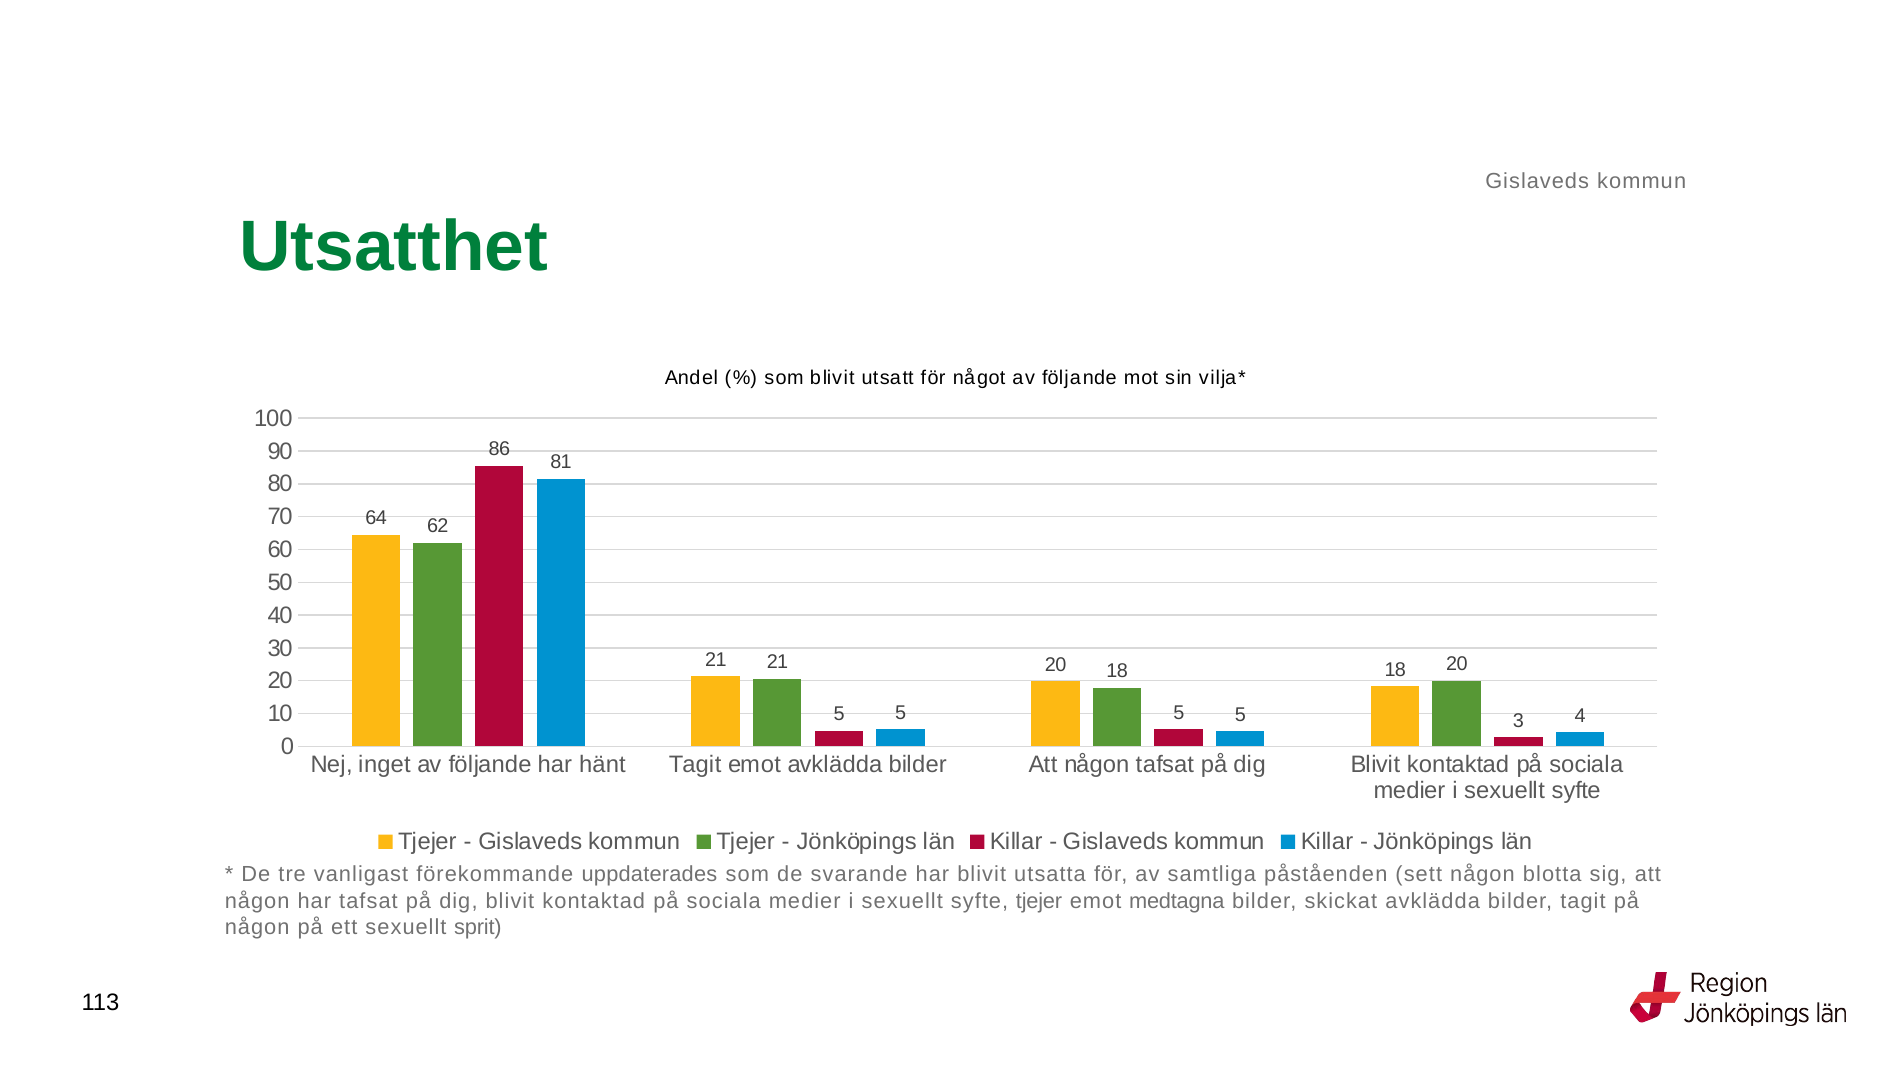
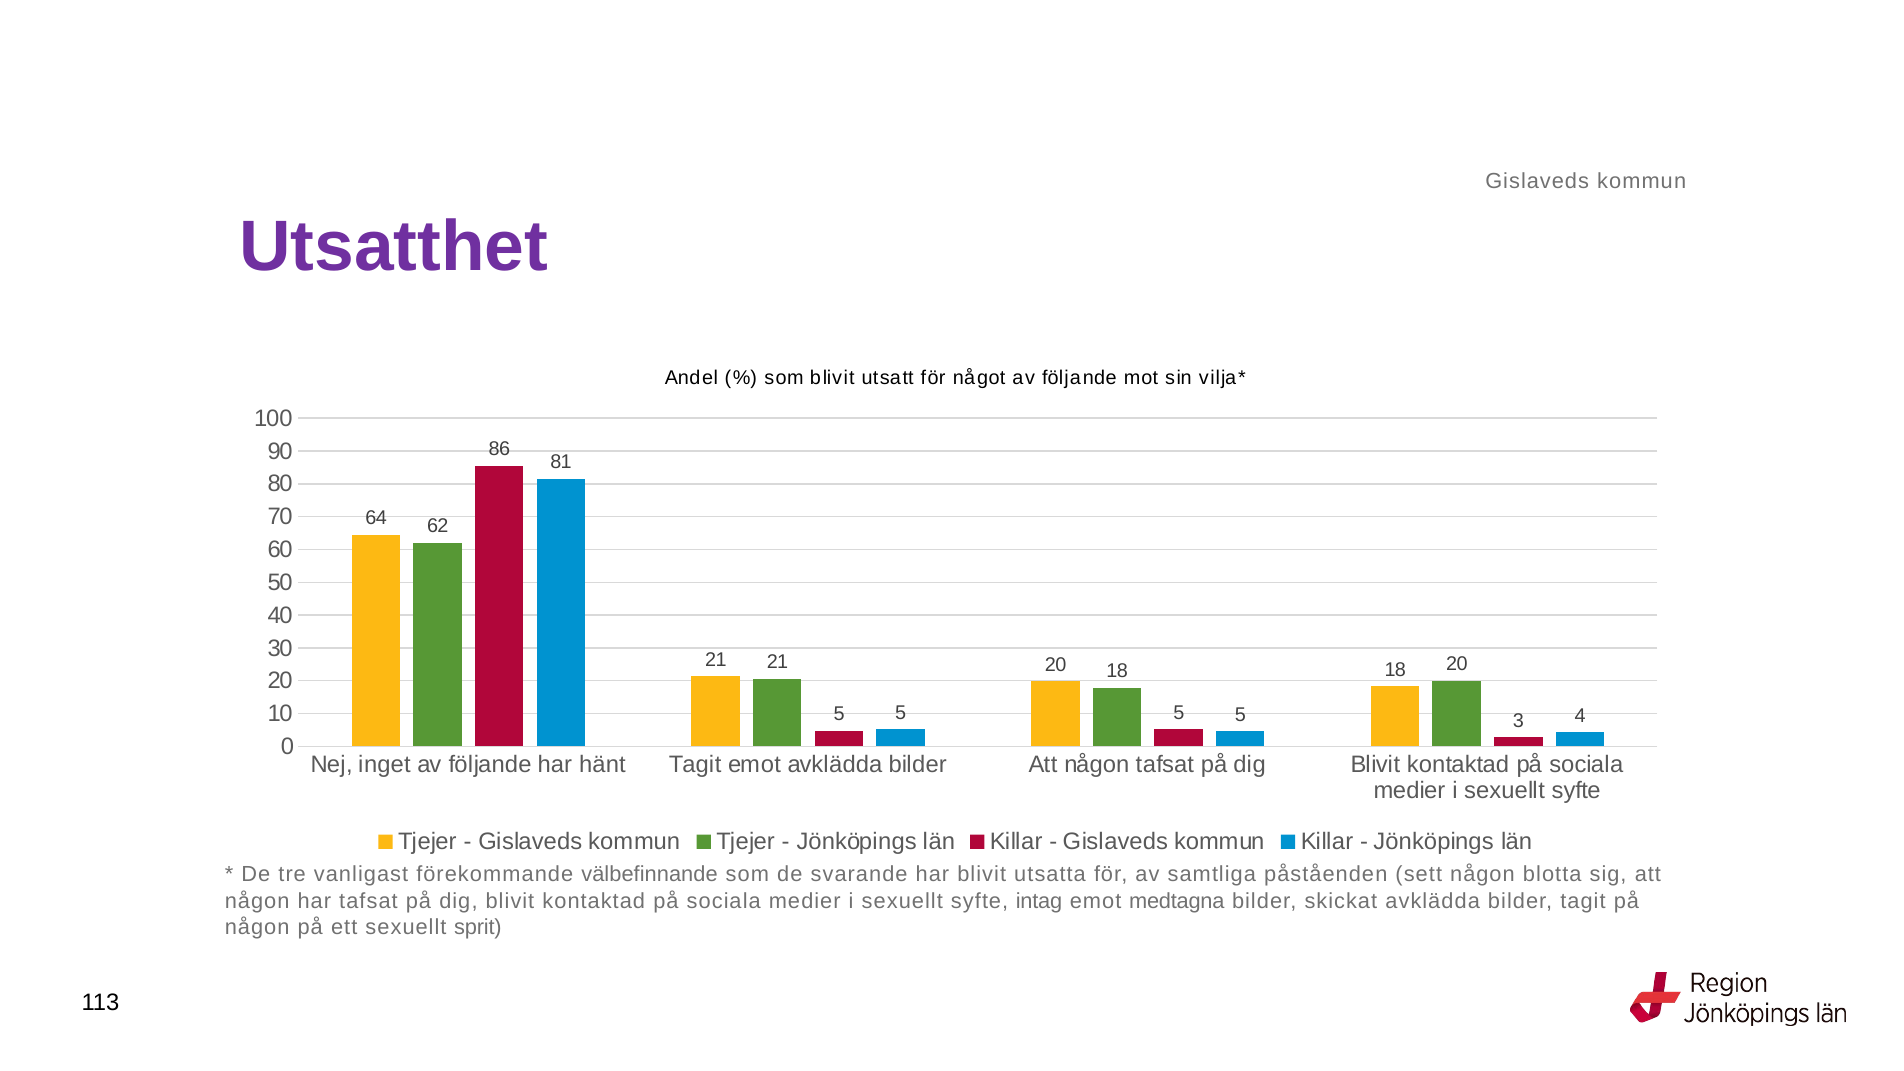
Utsatthet colour: green -> purple (394, 247)
uppdaterades: uppdaterades -> välbefinnande (650, 875)
syfte tjejer: tjejer -> intag (1039, 901)
